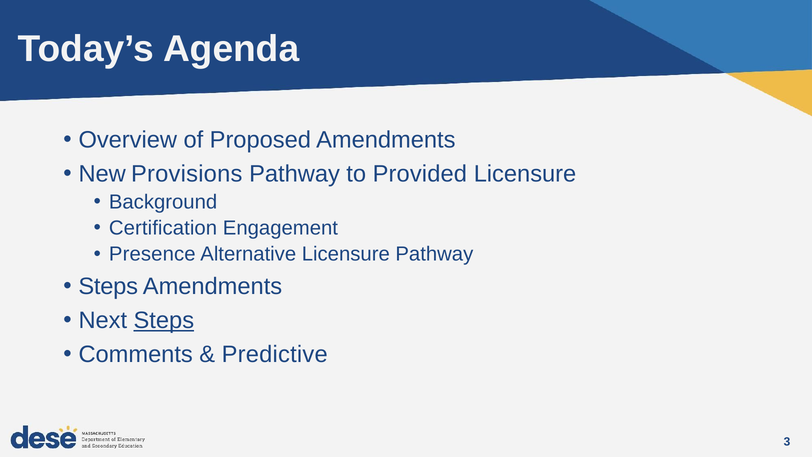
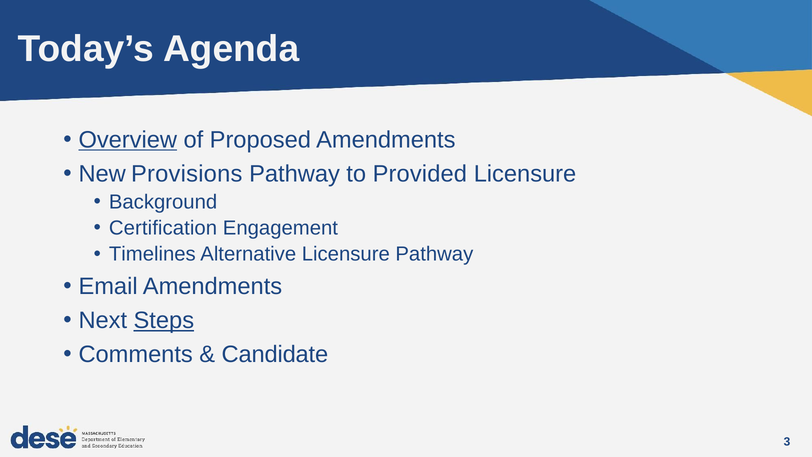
Overview underline: none -> present (128, 140)
Presence: Presence -> Timelines (152, 254)
Steps: Steps -> Email (108, 286)
Predictive: Predictive -> Candidate (275, 354)
